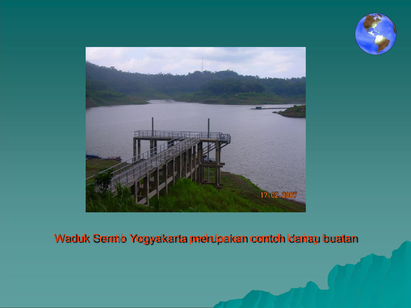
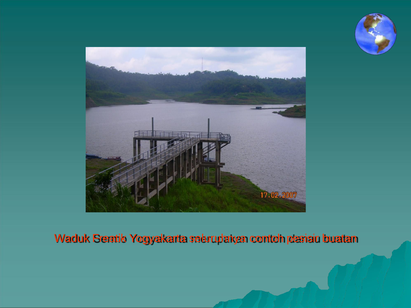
pedalaman: pedalaman -> seluruhnya (218, 238)
kering: kering -> pesisir (303, 238)
